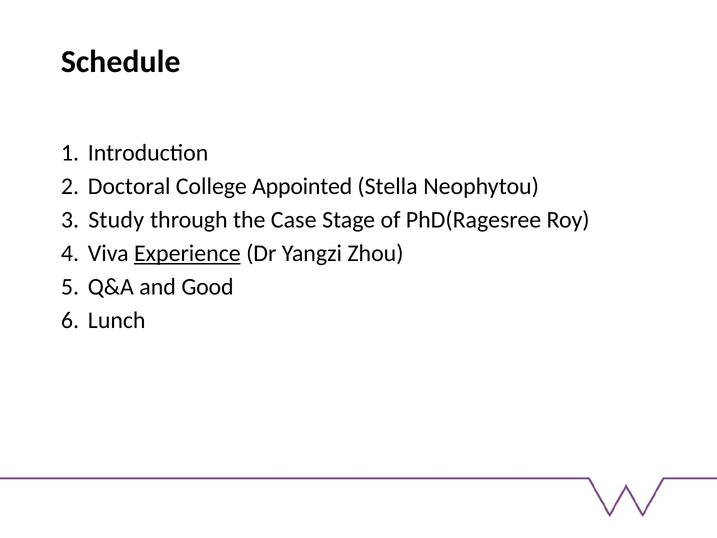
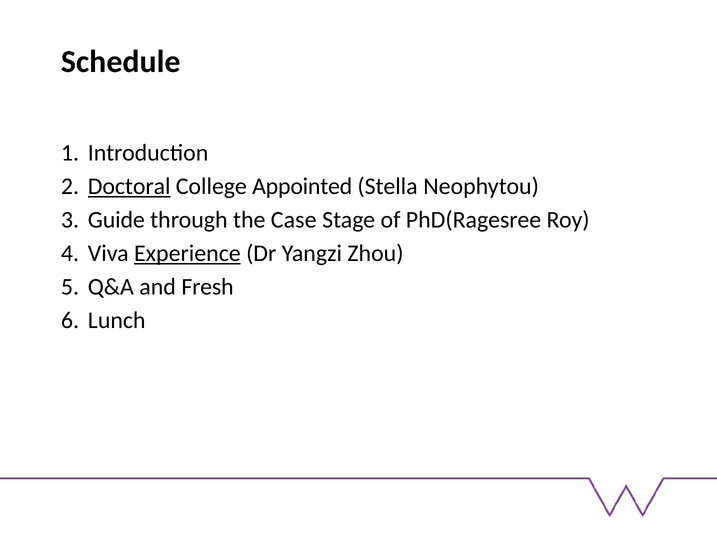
Doctoral underline: none -> present (129, 186)
Study: Study -> Guide (116, 220)
Good: Good -> Fresh (207, 287)
